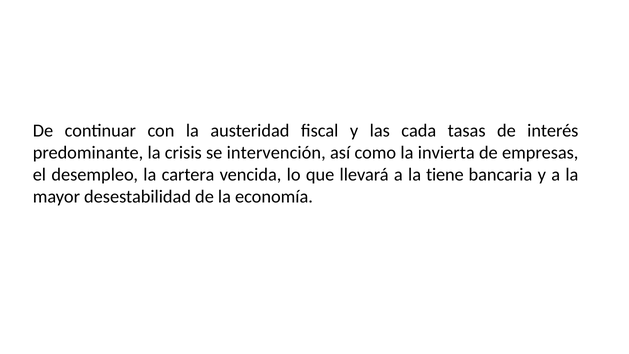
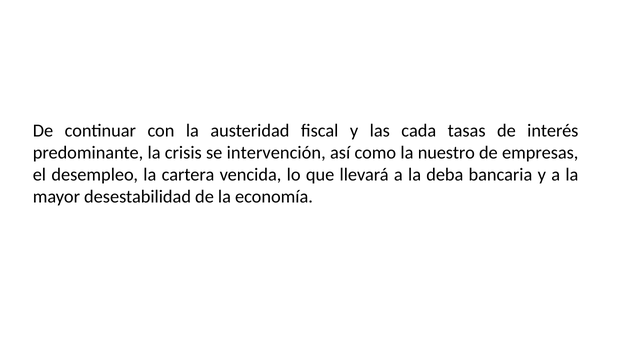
invierta: invierta -> nuestro (446, 153)
tiene: tiene -> deba (445, 175)
